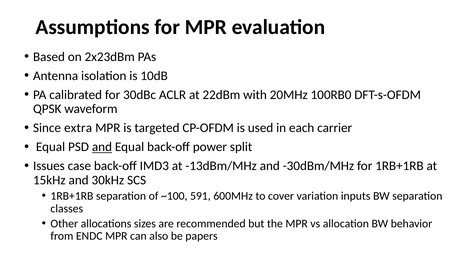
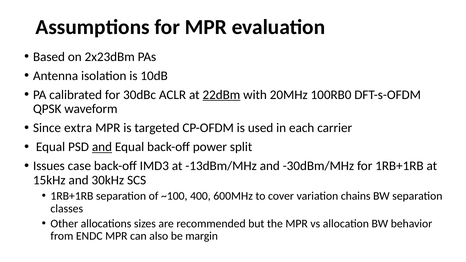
22dBm underline: none -> present (221, 95)
591: 591 -> 400 (200, 196)
inputs: inputs -> chains (356, 196)
papers: papers -> margin (202, 236)
